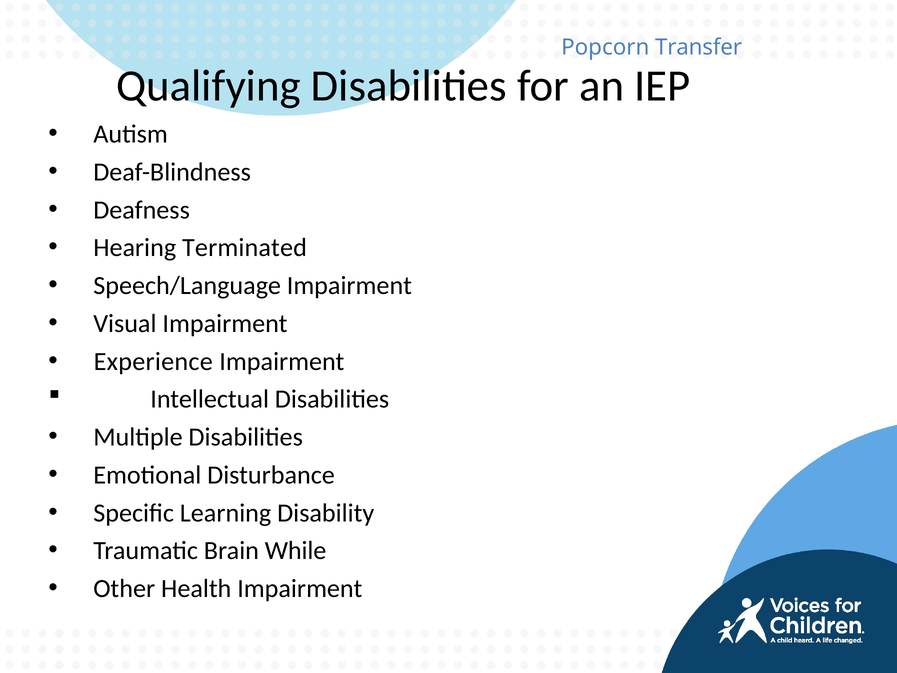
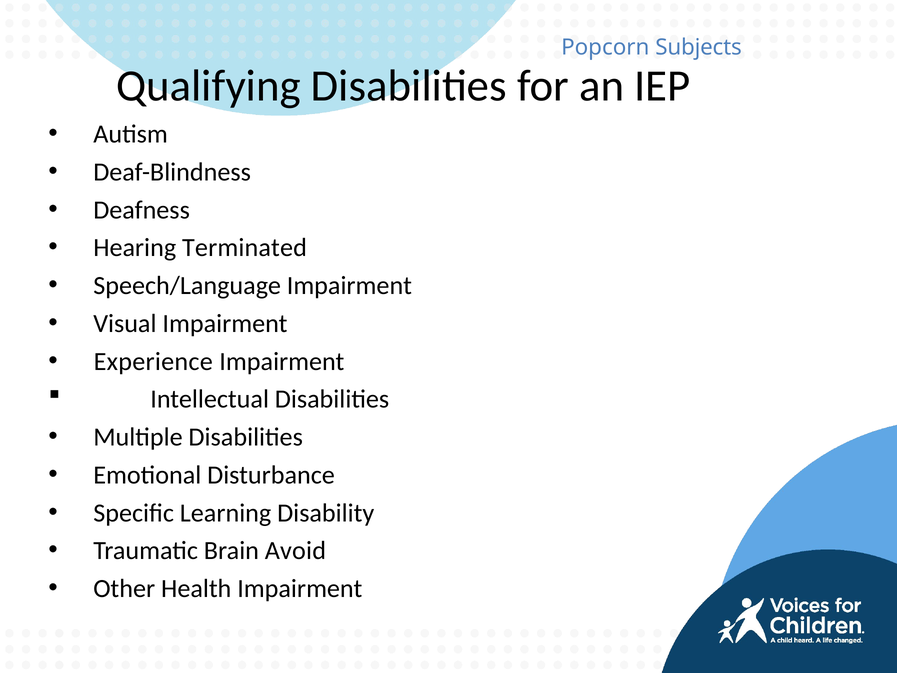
Transfer: Transfer -> Subjects (699, 47)
While: While -> Avoid (295, 551)
